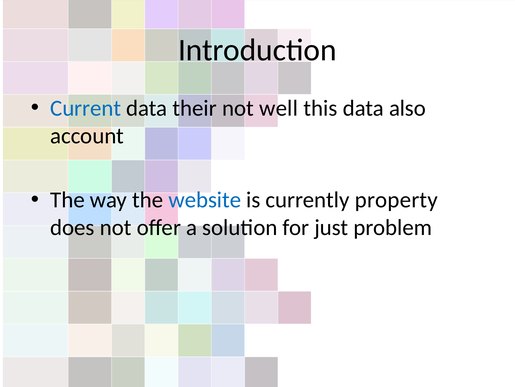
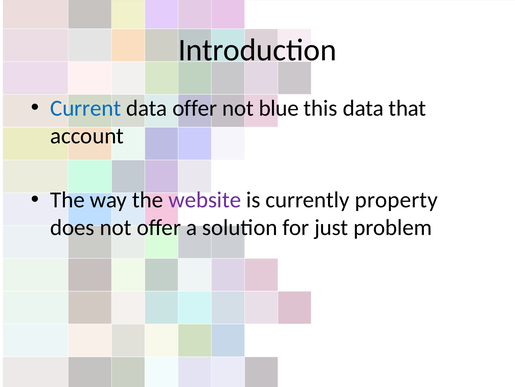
data their: their -> offer (195, 108)
well: well -> blue (279, 108)
also: also -> that (407, 108)
website colour: blue -> purple (205, 200)
